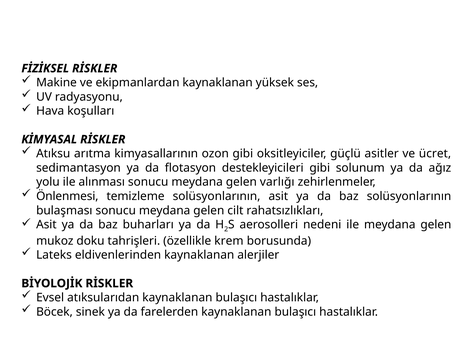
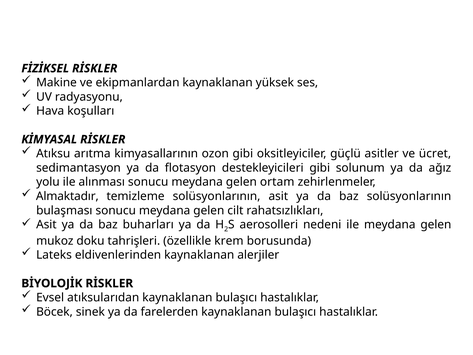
varlığı: varlığı -> ortam (277, 182)
Önlenmesi: Önlenmesi -> Almaktadır (67, 196)
